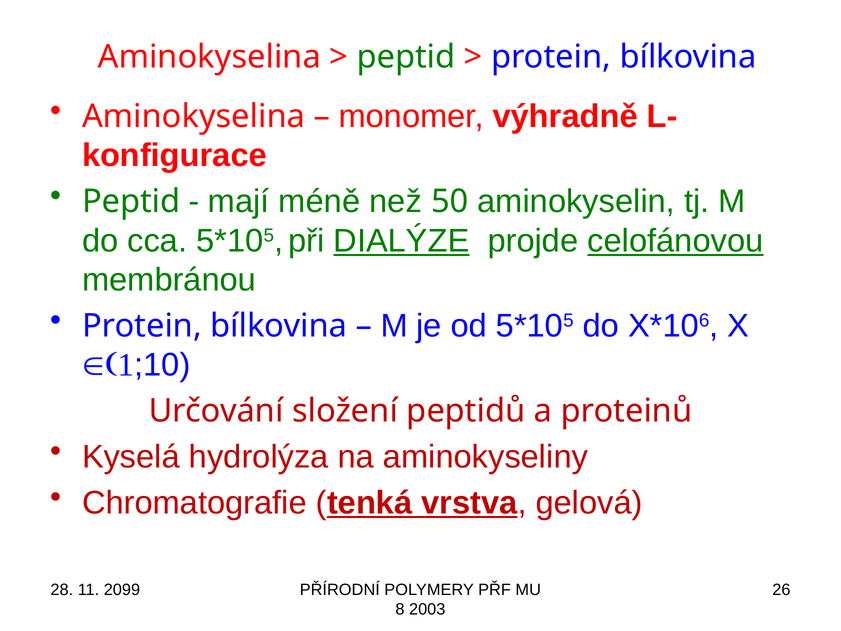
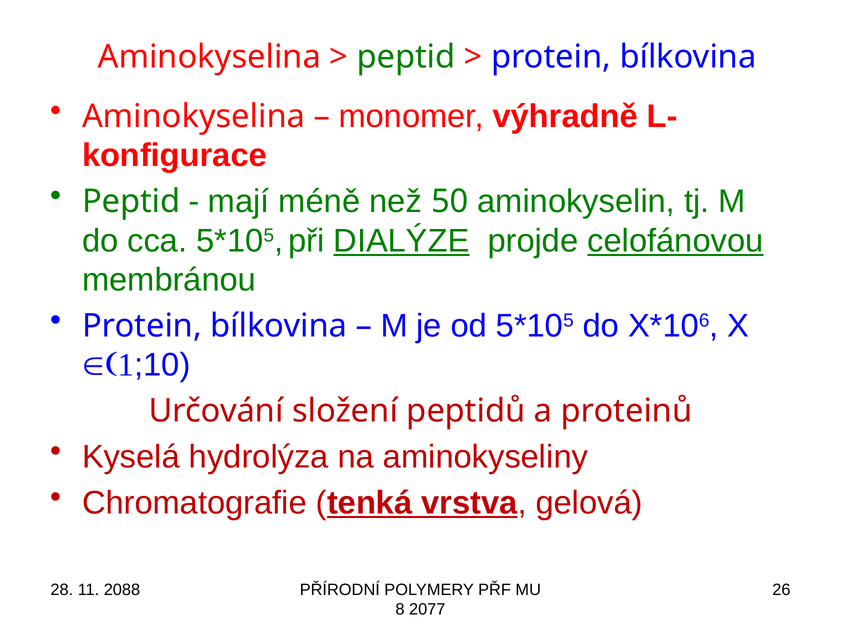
2099: 2099 -> 2088 (122, 590)
2003: 2003 -> 2077 (427, 609)
